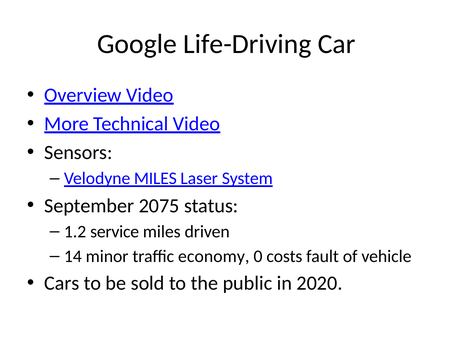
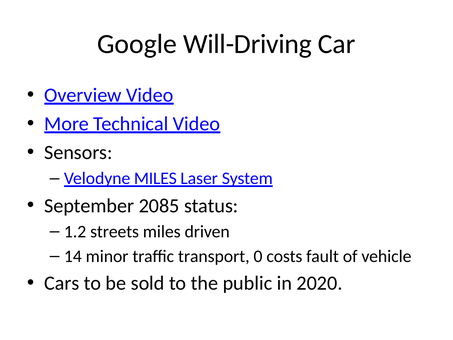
Life-Driving: Life-Driving -> Will-Driving (247, 44)
2075: 2075 -> 2085 (159, 206)
service: service -> streets (115, 232)
economy: economy -> transport (214, 256)
